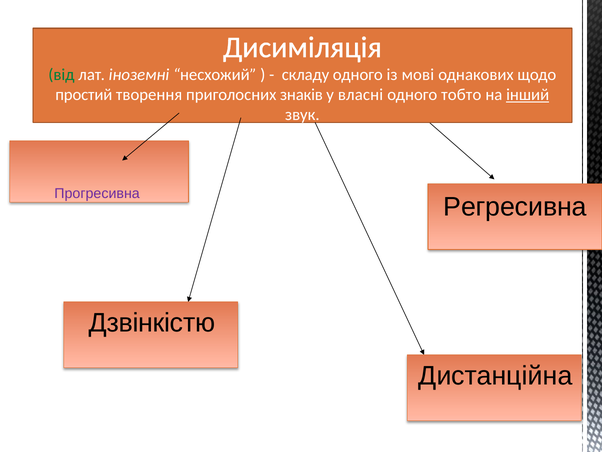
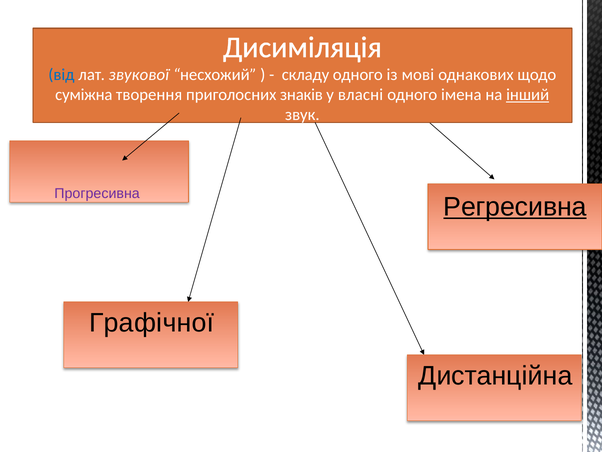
від colour: green -> blue (61, 74)
іноземні: іноземні -> звукової (139, 74)
простий: простий -> суміжна (84, 94)
тобто: тобто -> імена (461, 94)
Регресивна underline: none -> present (515, 206)
Дзвінкістю: Дзвінкістю -> Графічної (152, 323)
